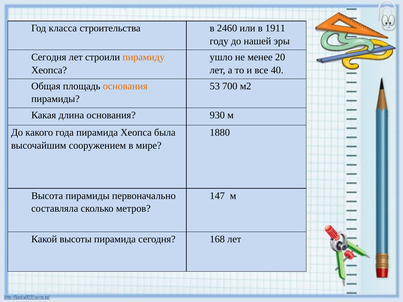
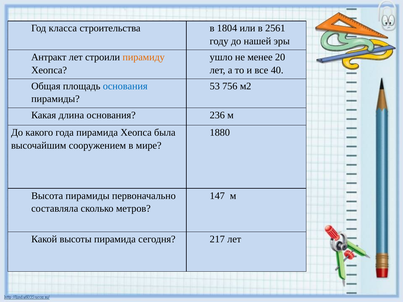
2460: 2460 -> 1804 (227, 28)
1911: 1911 -> 2561 (275, 28)
Сегодня: Сегодня -> Антракт (49, 57)
основания colour: orange -> blue (125, 86)
700: 700 -> 756 (230, 86)
930: 930 -> 236 (217, 115)
168: 168 -> 217 (217, 239)
